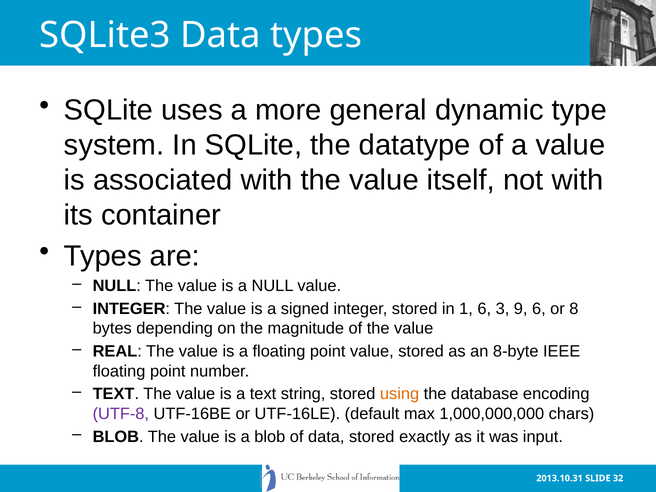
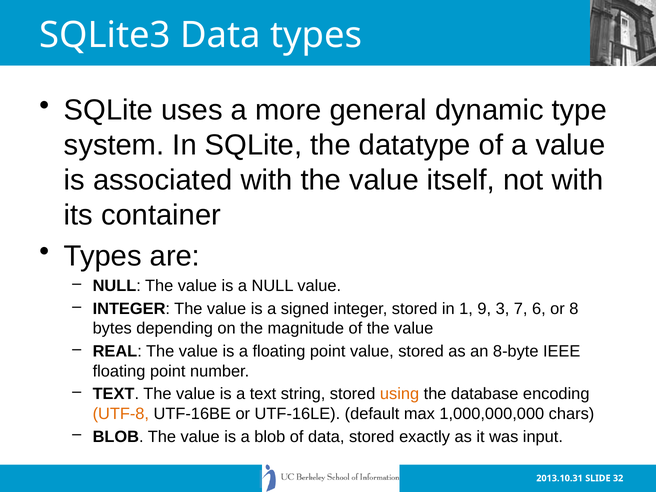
1 6: 6 -> 9 (484, 309)
9: 9 -> 7 (521, 309)
UTF-8 colour: purple -> orange (121, 414)
